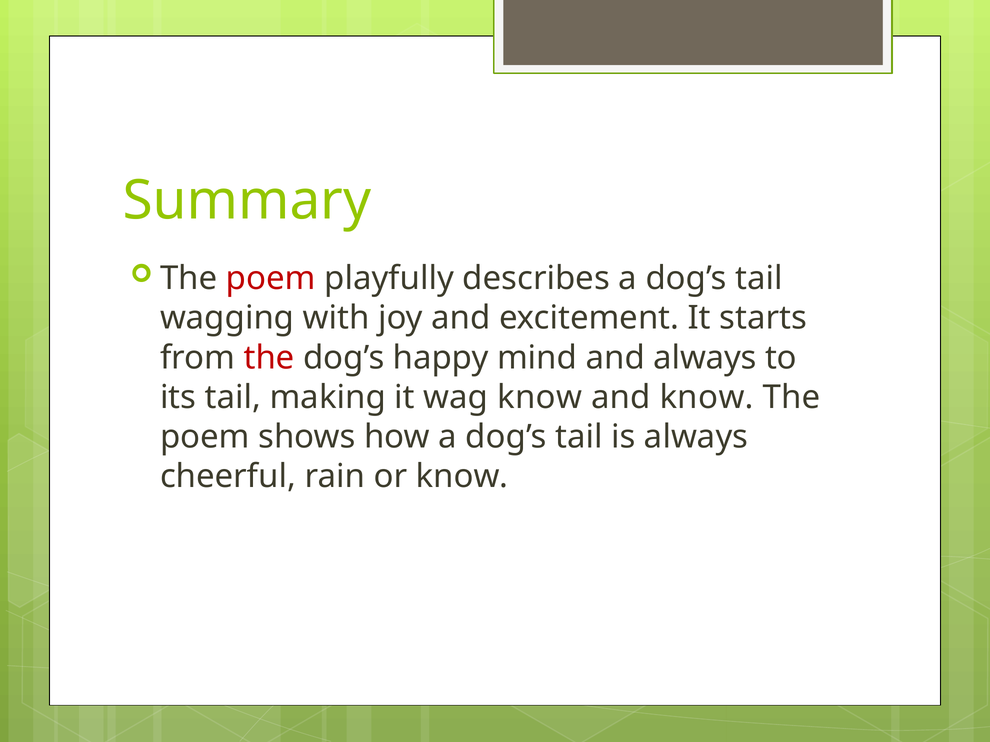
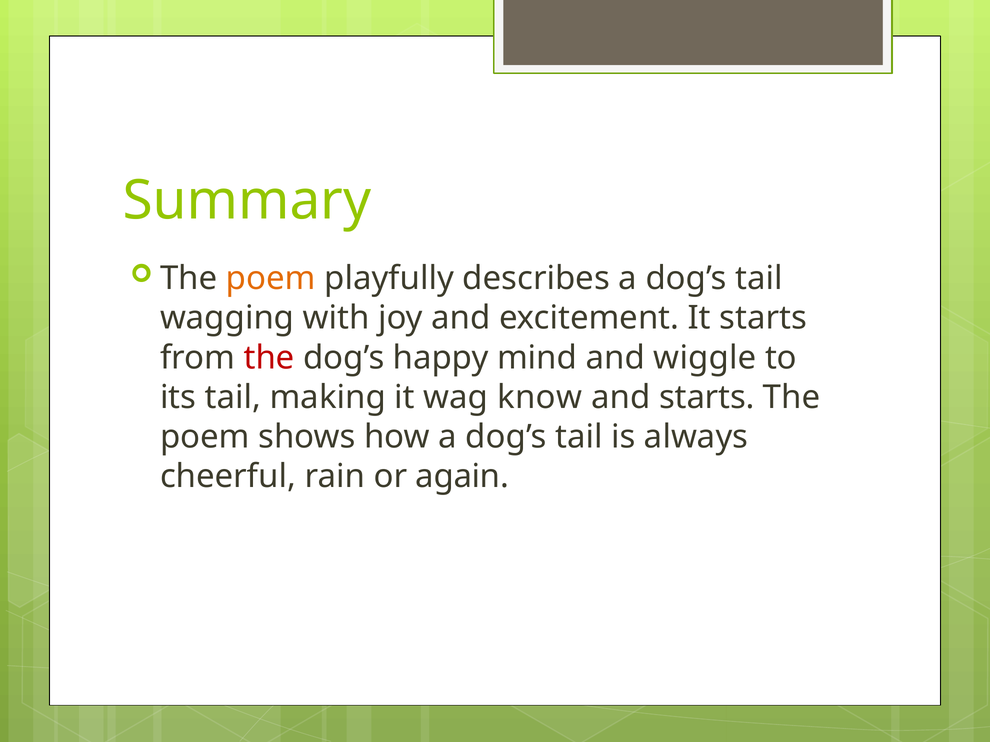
poem colour: red -> orange (271, 279)
and always: always -> wiggle (705, 358)
and know: know -> starts (707, 397)
or know: know -> again (462, 477)
